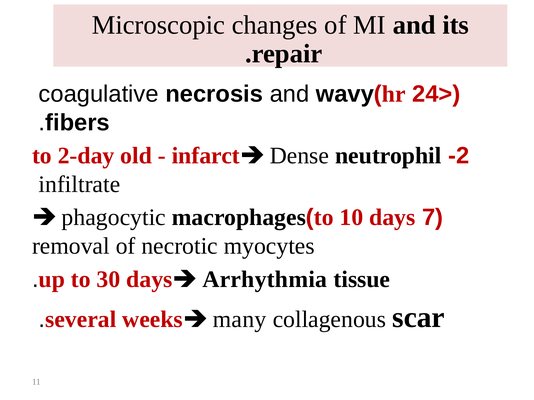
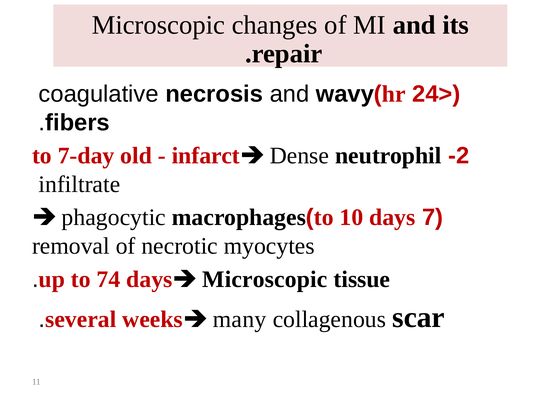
2-day: 2-day -> 7-day (86, 156)
30: 30 -> 74 (108, 280)
Arrhythmia: Arrhythmia -> Microscopic (265, 280)
